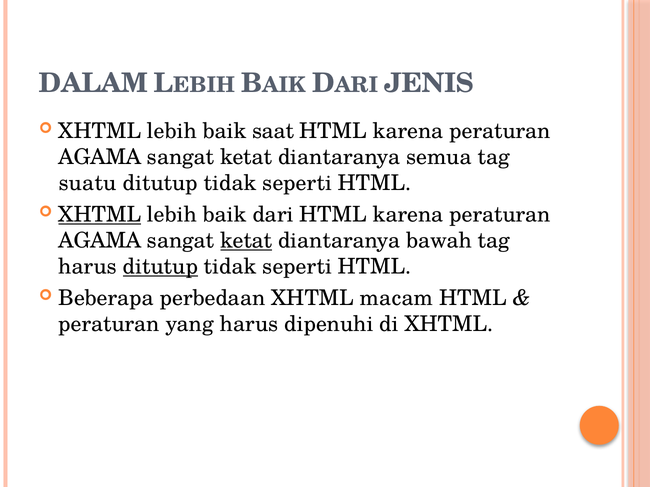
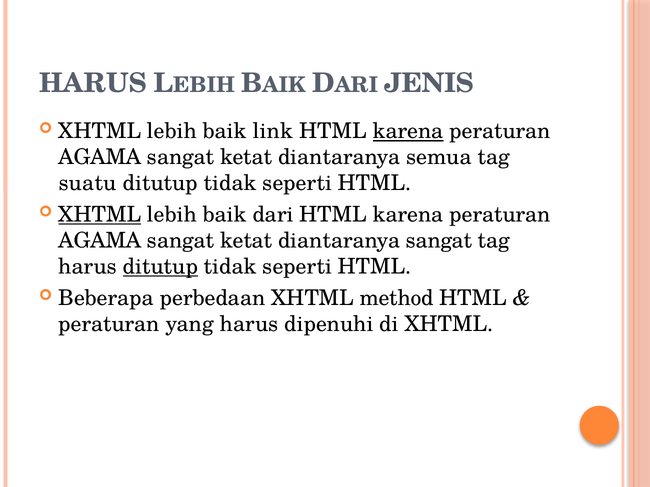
DALAM: DALAM -> HARUS (93, 83)
saat: saat -> link (273, 131)
karena underline: none -> present (408, 131)
ketat underline: present -> none (246, 241)
diantaranya bawah: bawah -> sangat (439, 241)
macam: macam -> method (397, 298)
